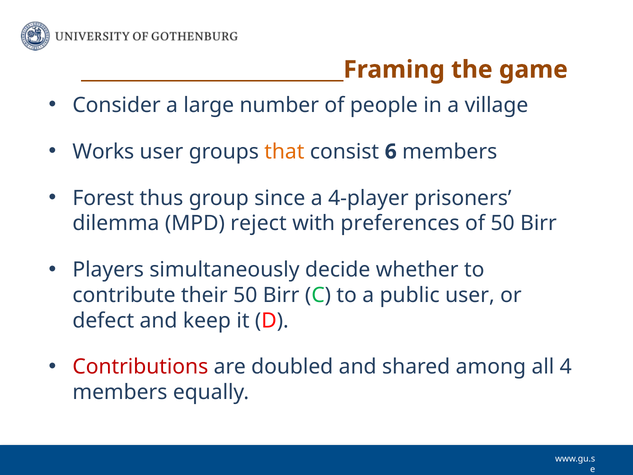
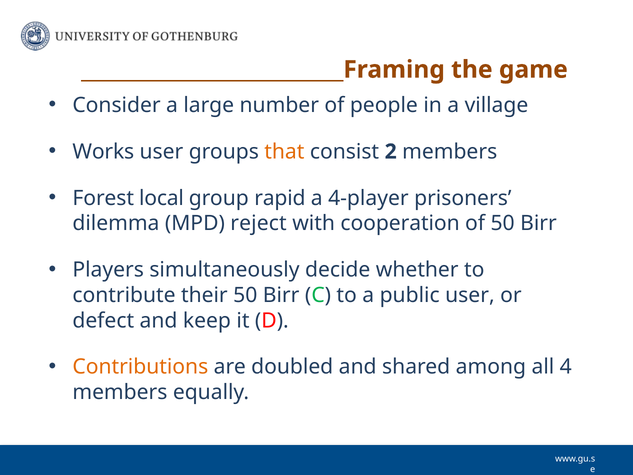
6: 6 -> 2 (391, 152)
thus: thus -> local (161, 198)
since: since -> rapid (280, 198)
preferences: preferences -> cooperation (400, 223)
Contributions colour: red -> orange (140, 367)
